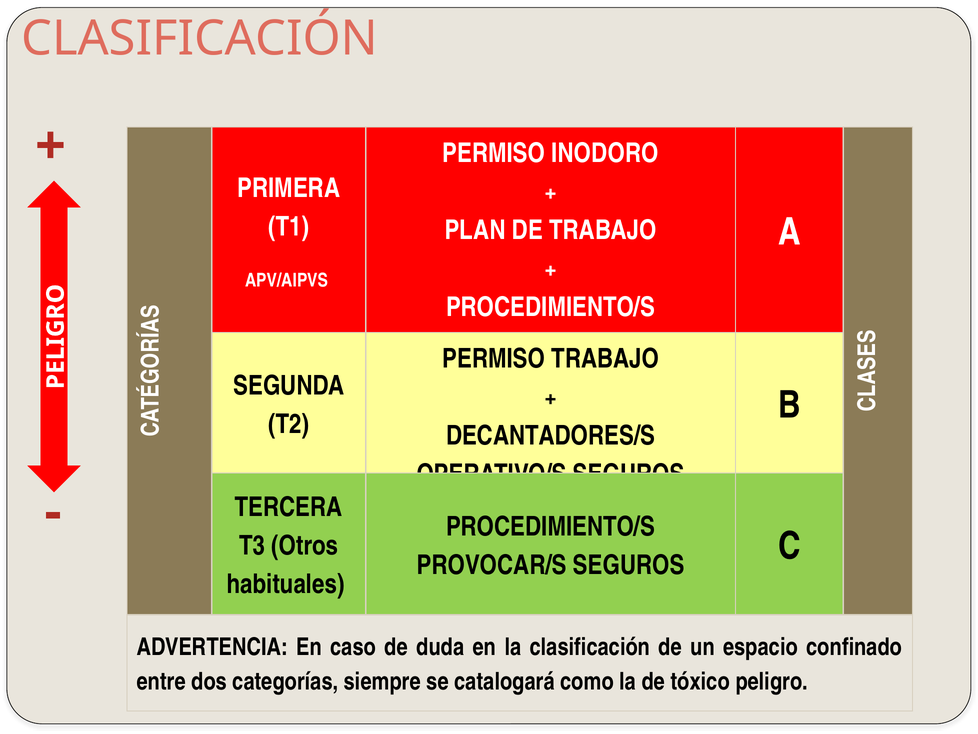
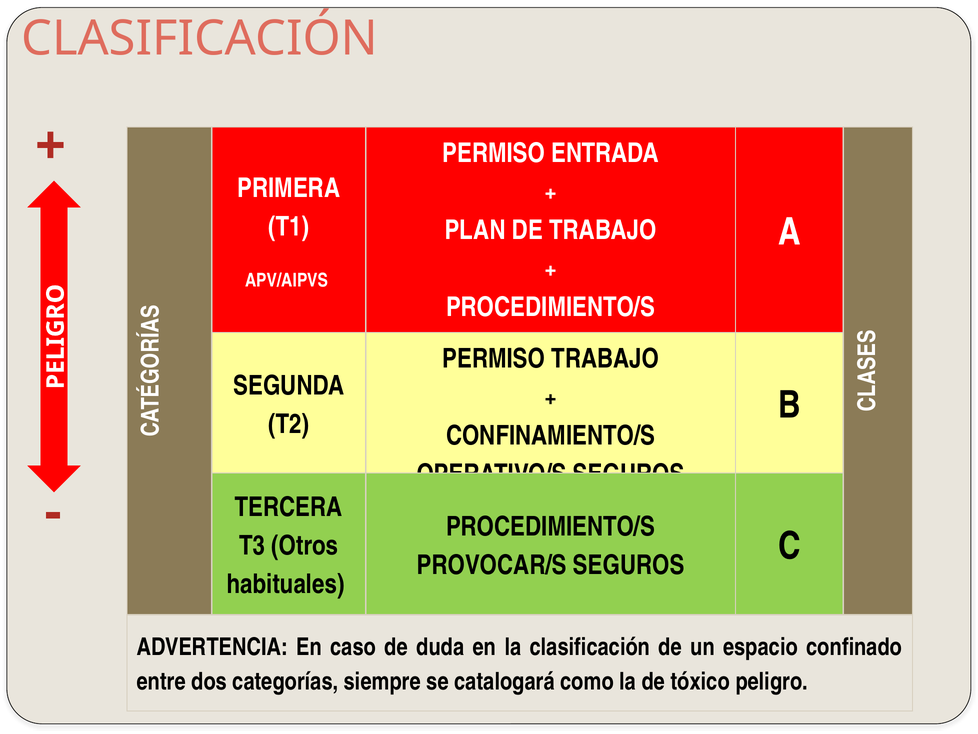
INODORO: INODORO -> ENTRADA (605, 153)
DECANTADORES/S: DECANTADORES/S -> CONFINAMIENTO/S (551, 435)
